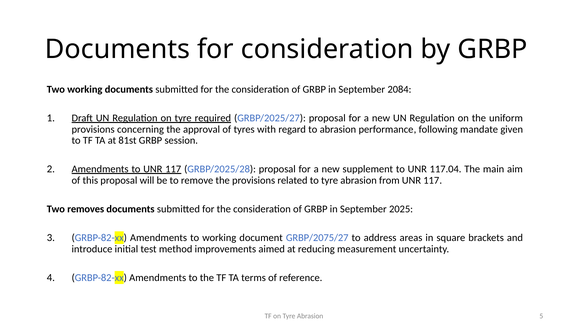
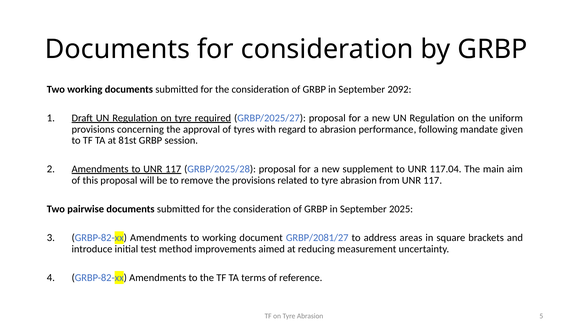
2084: 2084 -> 2092 (399, 89)
removes: removes -> pairwise (86, 209)
GRBP/2075/27: GRBP/2075/27 -> GRBP/2081/27 (317, 237)
